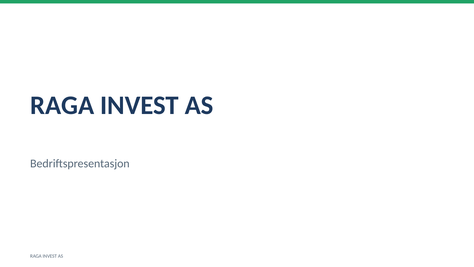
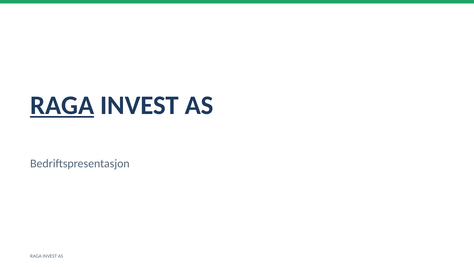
RAGA underline: none -> present (62, 105)
